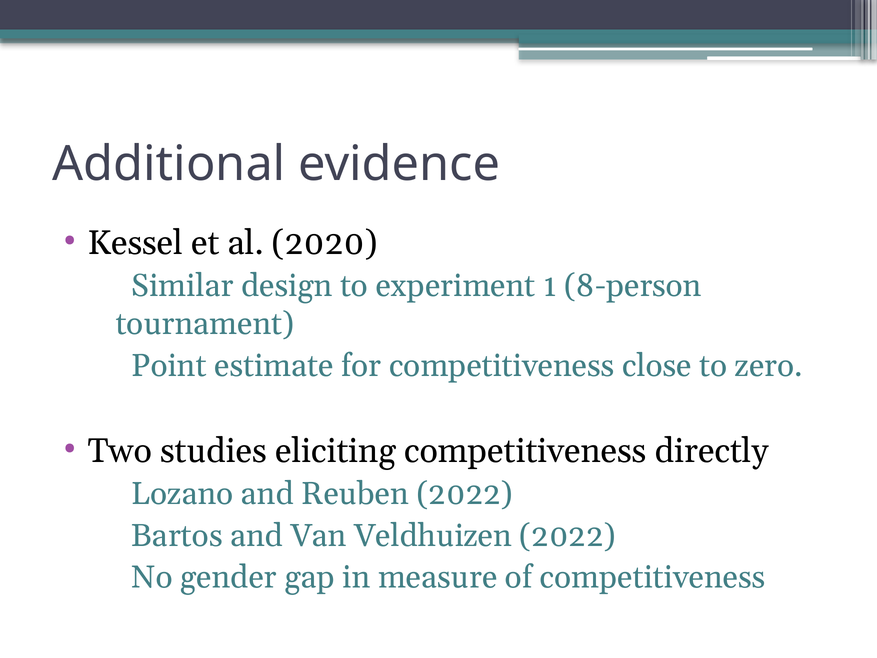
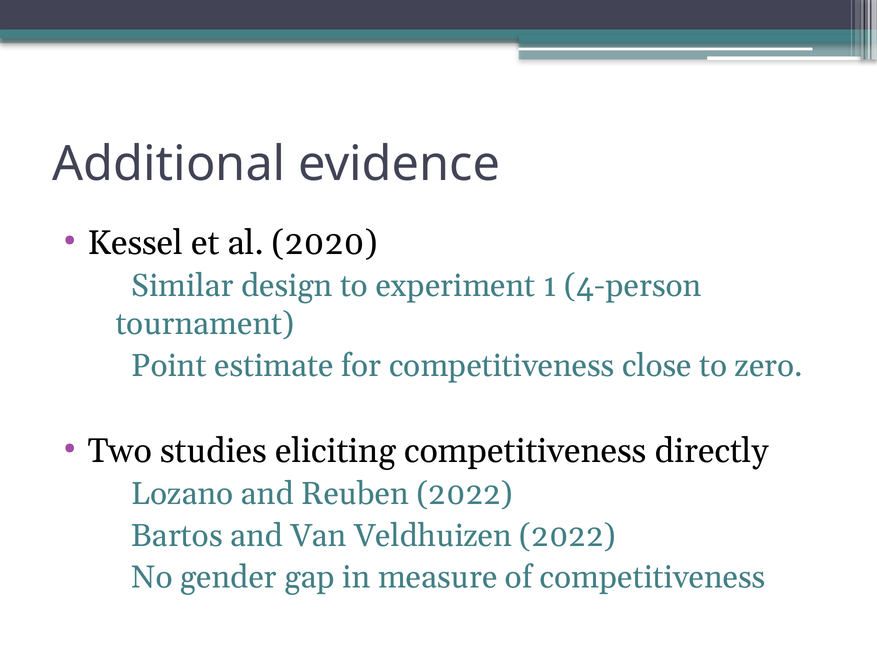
8-person: 8-person -> 4-person (633, 286)
